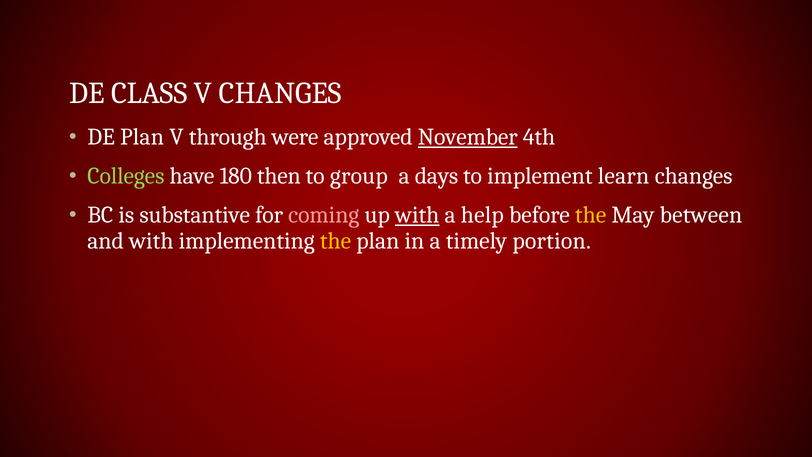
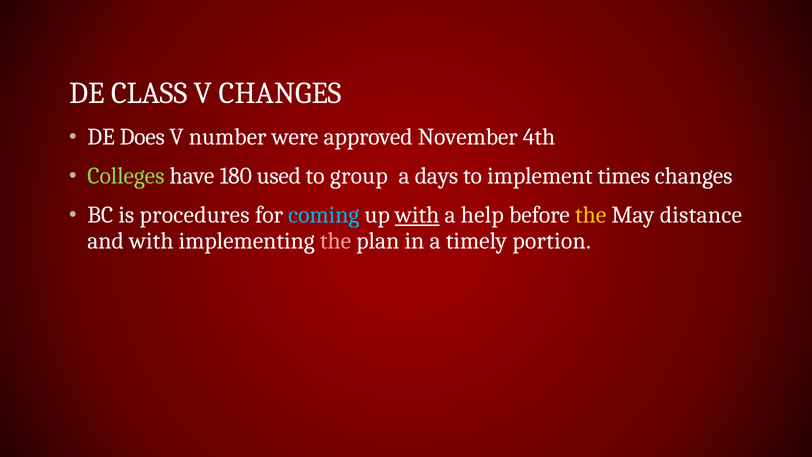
DE Plan: Plan -> Does (142, 137)
through: through -> number (228, 137)
November underline: present -> none (468, 137)
then: then -> used (279, 176)
learn: learn -> times (624, 176)
substantive: substantive -> procedures (195, 215)
coming colour: pink -> light blue (324, 215)
between: between -> distance (701, 215)
the colour: yellow -> pink (336, 241)
